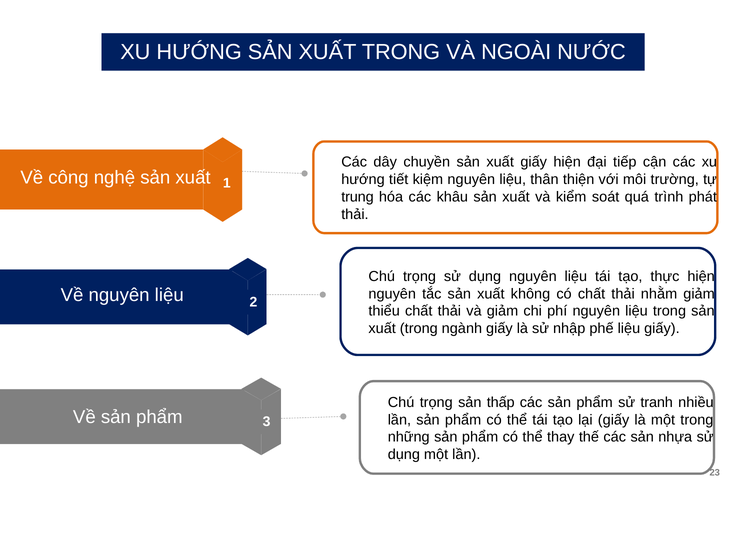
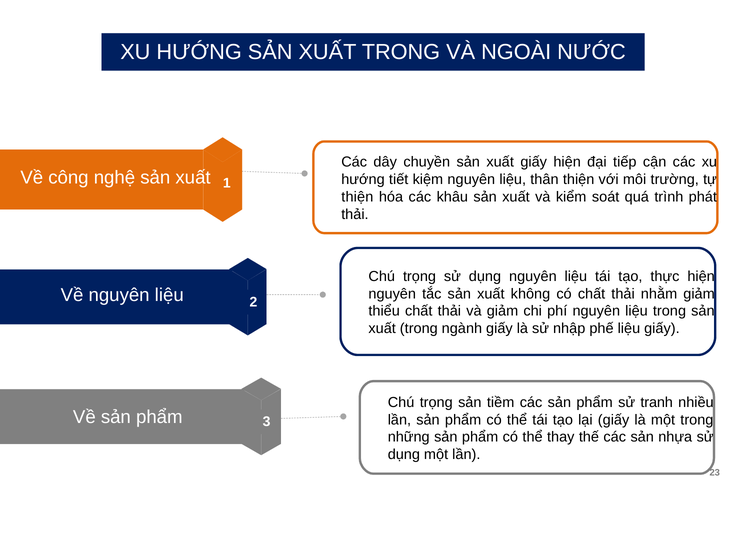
trung: trung -> thiện (357, 197)
thấp: thấp -> tiềm (501, 402)
